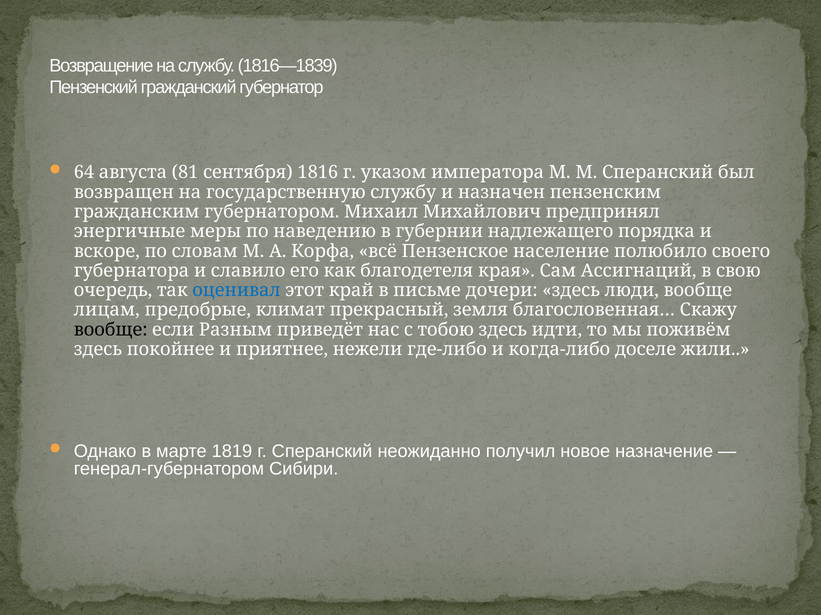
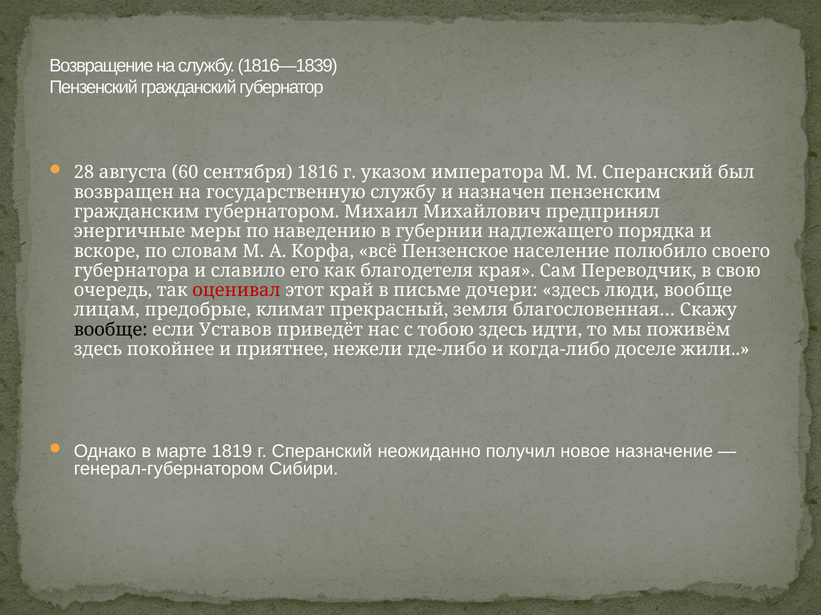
64: 64 -> 28 (84, 173)
81: 81 -> 60 (185, 173)
Ассигнаций: Ассигнаций -> Переводчик (639, 271)
оценивал colour: blue -> red (236, 291)
Разным: Разным -> Уставов (235, 330)
